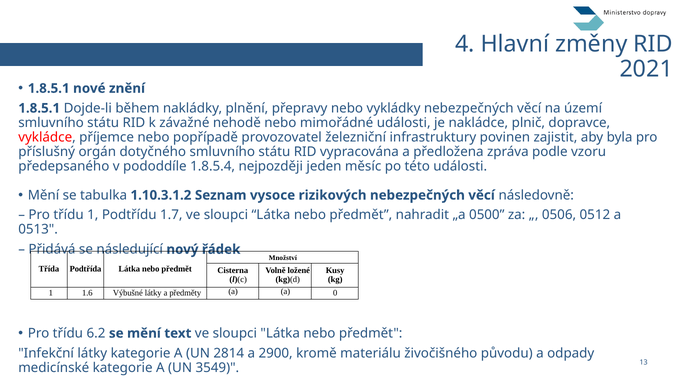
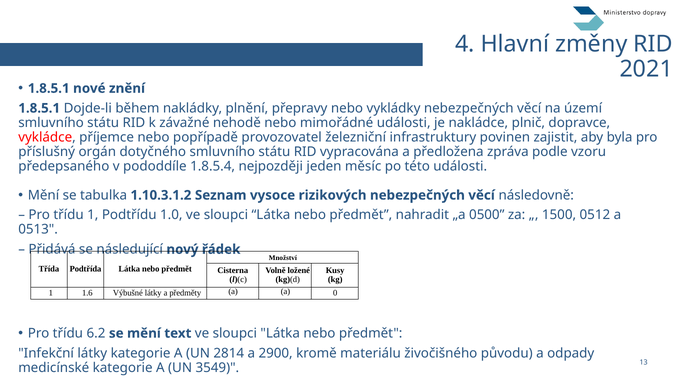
1.7: 1.7 -> 1.0 (171, 215)
0506: 0506 -> 1500 (559, 215)
